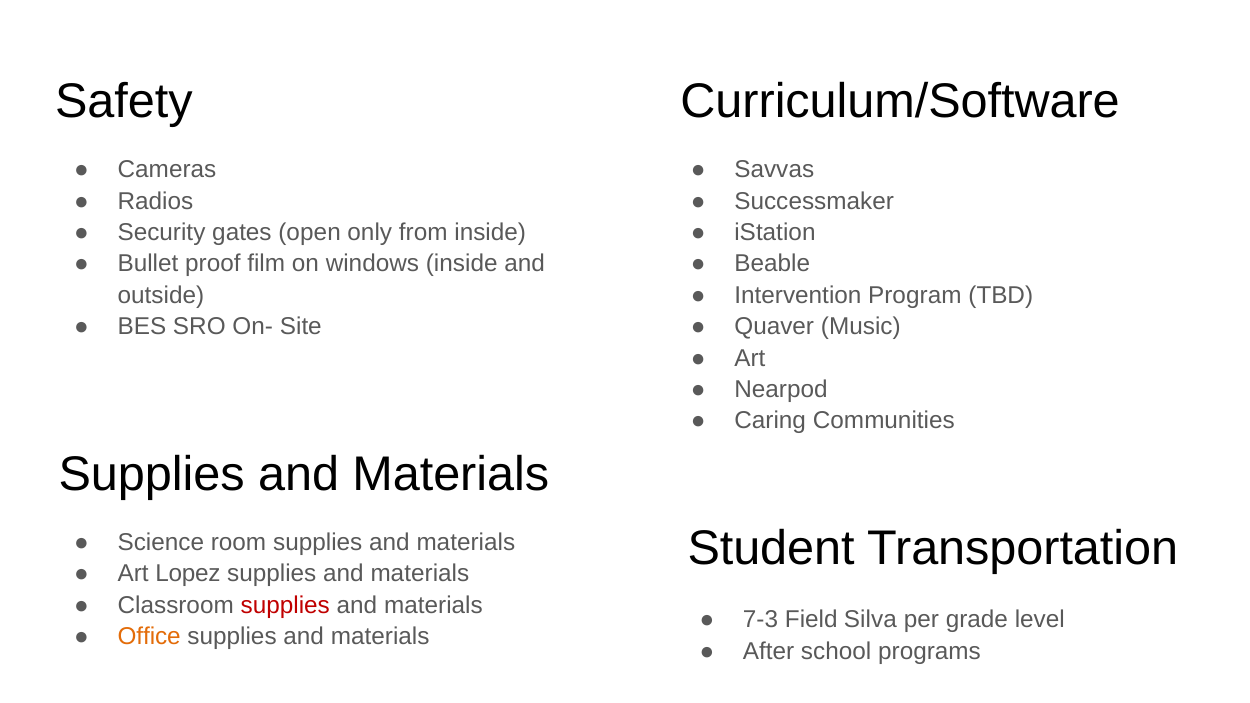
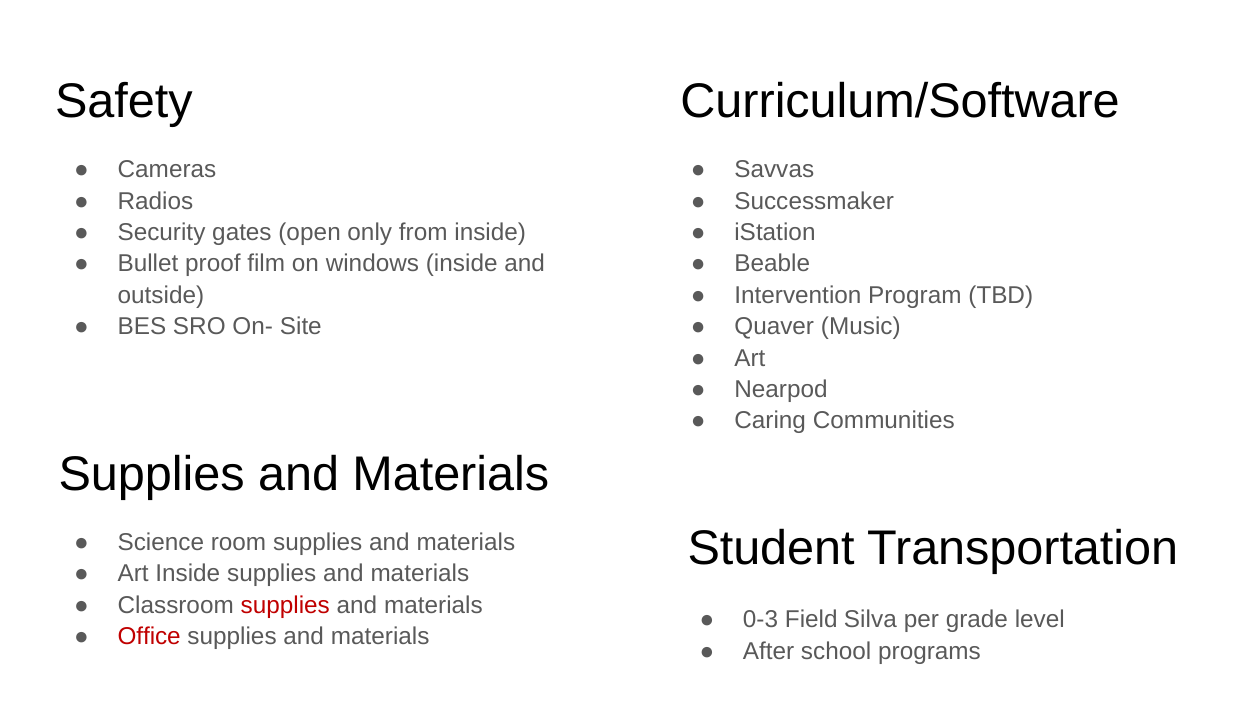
Art Lopez: Lopez -> Inside (188, 574)
7-3: 7-3 -> 0-3 (761, 620)
Office colour: orange -> red (149, 637)
